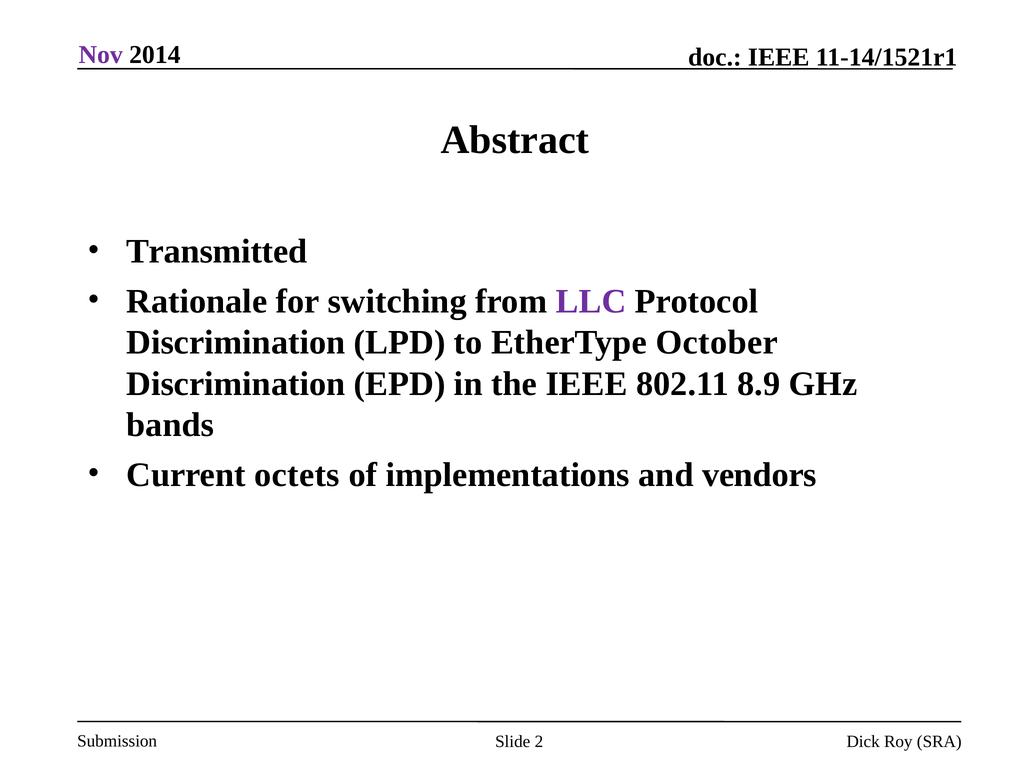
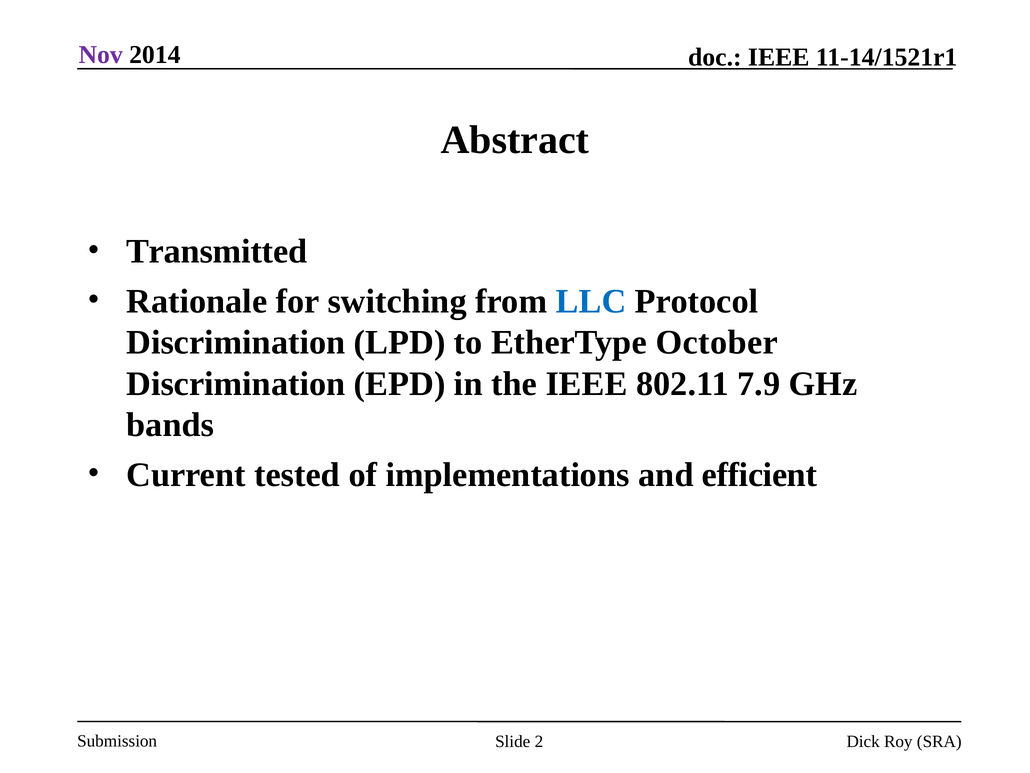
LLC colour: purple -> blue (591, 301)
8.9: 8.9 -> 7.9 (759, 384)
octets: octets -> tested (297, 475)
vendors: vendors -> efficient (760, 475)
